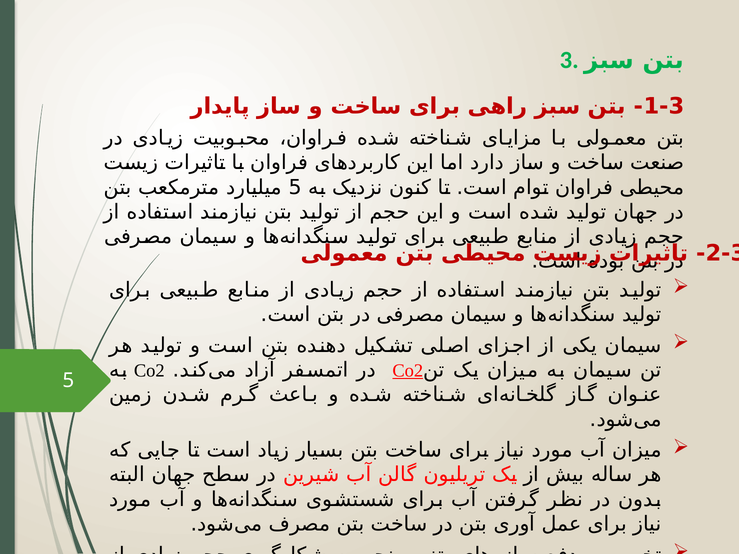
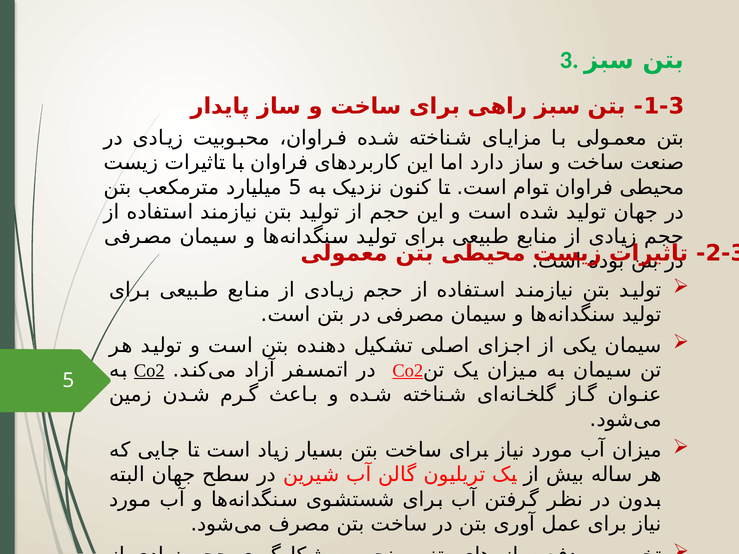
Co2 underline: none -> present (149, 371)
